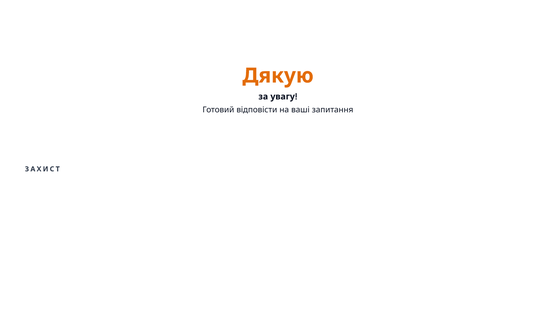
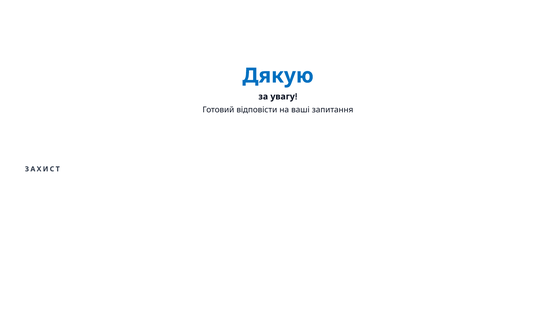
Дякую colour: orange -> blue (278, 76)
